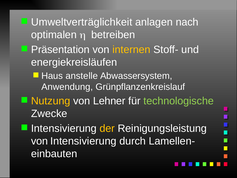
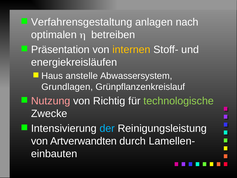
Umweltverträglichkeit: Umweltverträglichkeit -> Verfahrensgestaltung (82, 22)
Anwendung: Anwendung -> Grundlagen (67, 87)
Nutzung colour: yellow -> pink (51, 101)
Lehner: Lehner -> Richtig (109, 101)
der colour: yellow -> light blue (107, 128)
von Intensivierung: Intensivierung -> Artverwandten (83, 141)
